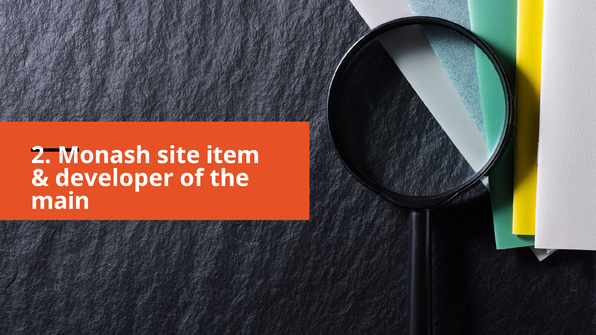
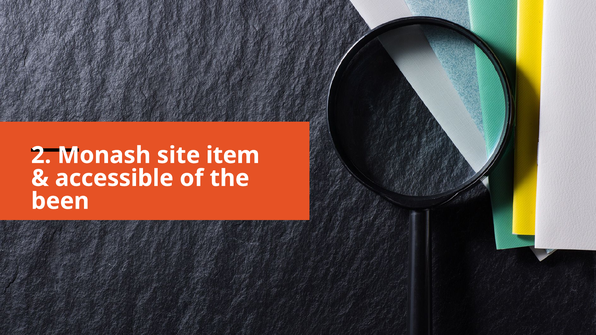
developer: developer -> accessible (114, 178)
main: main -> been (60, 201)
